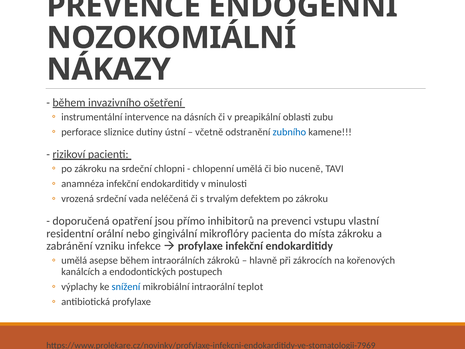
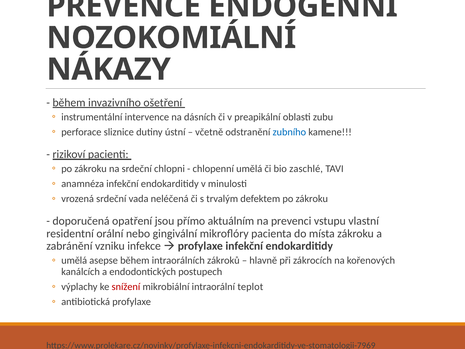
nuceně: nuceně -> zaschlé (306, 169)
inhibitorů: inhibitorů -> aktuálním (231, 221)
snížení colour: blue -> red (126, 287)
